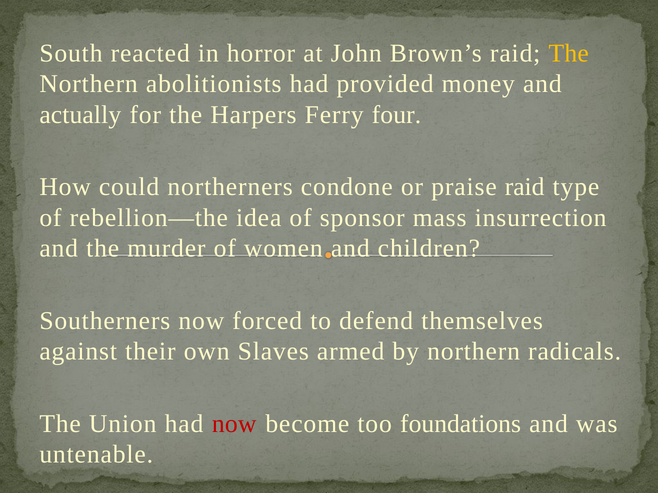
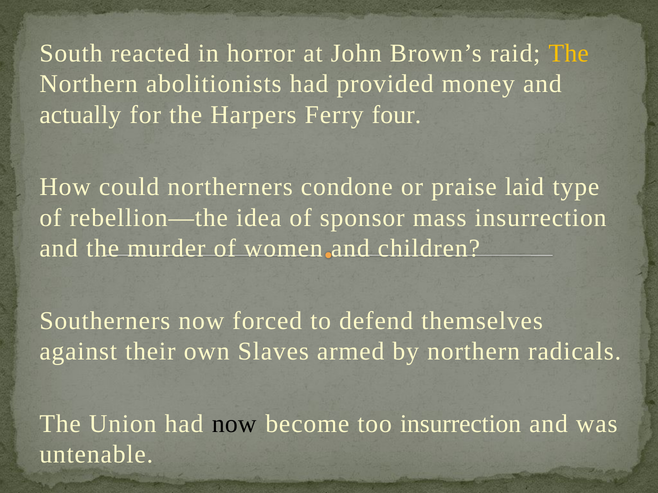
praise raid: raid -> laid (525, 187)
now colour: red -> black (234, 424)
too foundations: foundations -> insurrection (461, 424)
